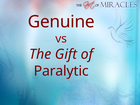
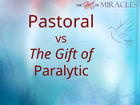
Genuine: Genuine -> Pastoral (61, 22)
